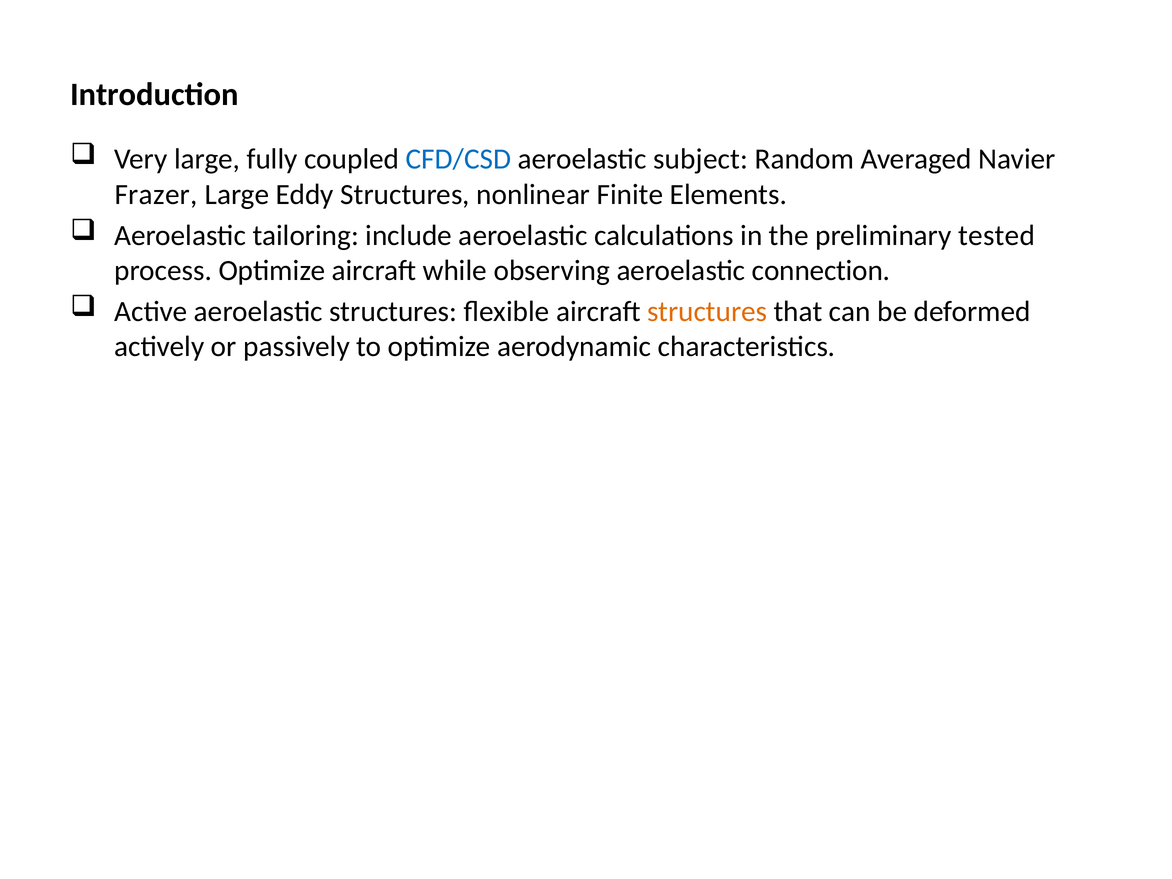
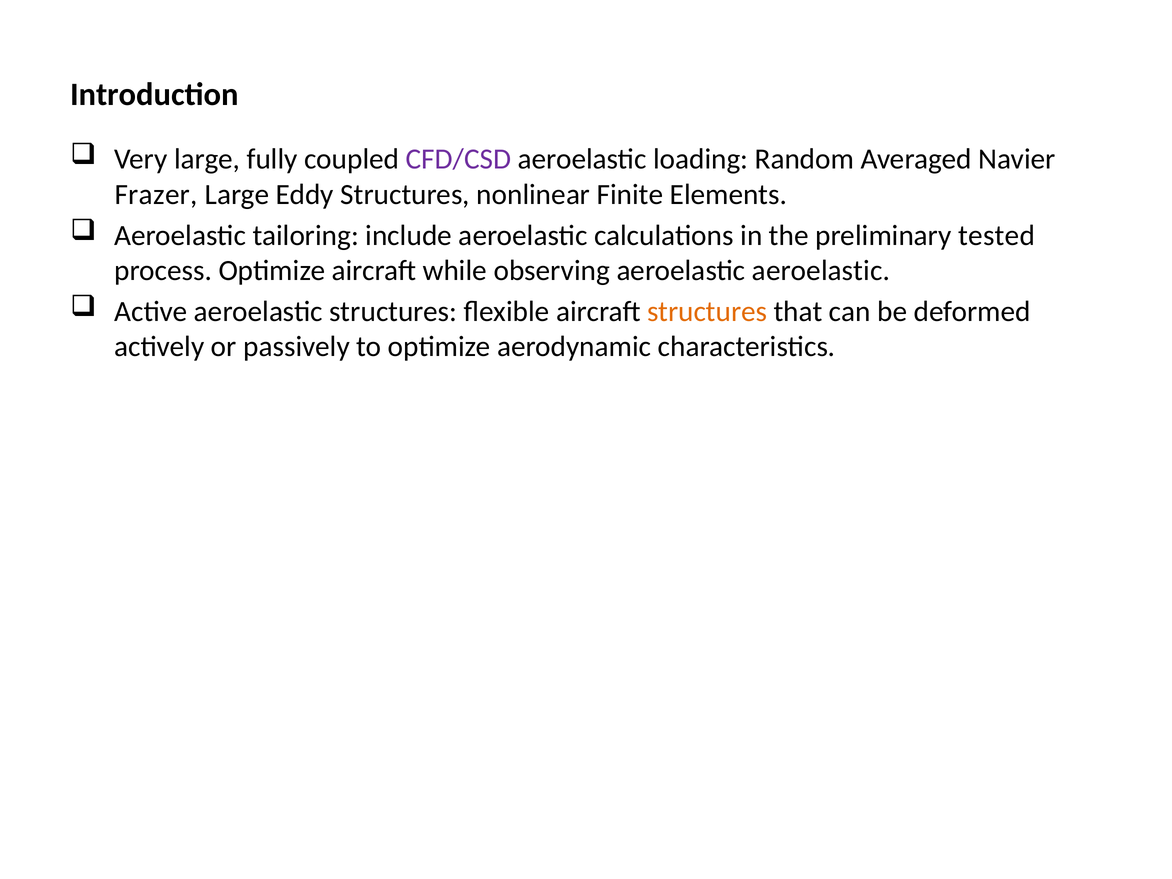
CFD/CSD colour: blue -> purple (458, 159)
subject: subject -> loading (701, 159)
aeroelastic connection: connection -> aeroelastic (821, 271)
